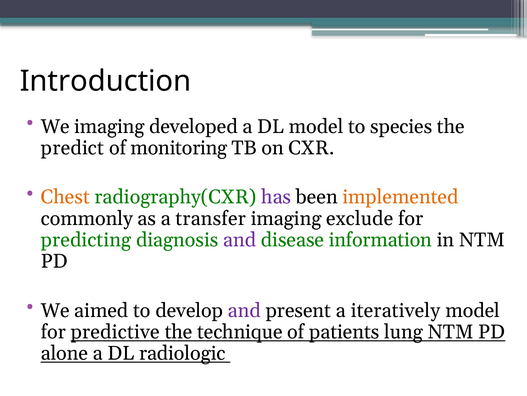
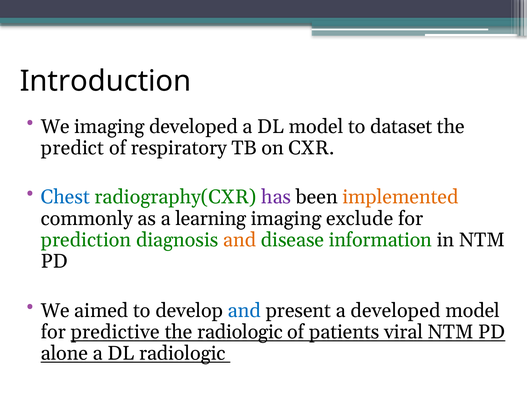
species: species -> dataset (401, 126)
monitoring: monitoring -> respiratory (179, 148)
Chest colour: orange -> blue (65, 197)
transfer: transfer -> learning (211, 218)
predicting: predicting -> prediction (86, 239)
and colour: purple -> orange (240, 239)
and colour: purple -> blue (244, 310)
a iteratively: iteratively -> developed (396, 310)
the technique: technique -> radiologic (240, 331)
lung: lung -> viral (404, 331)
